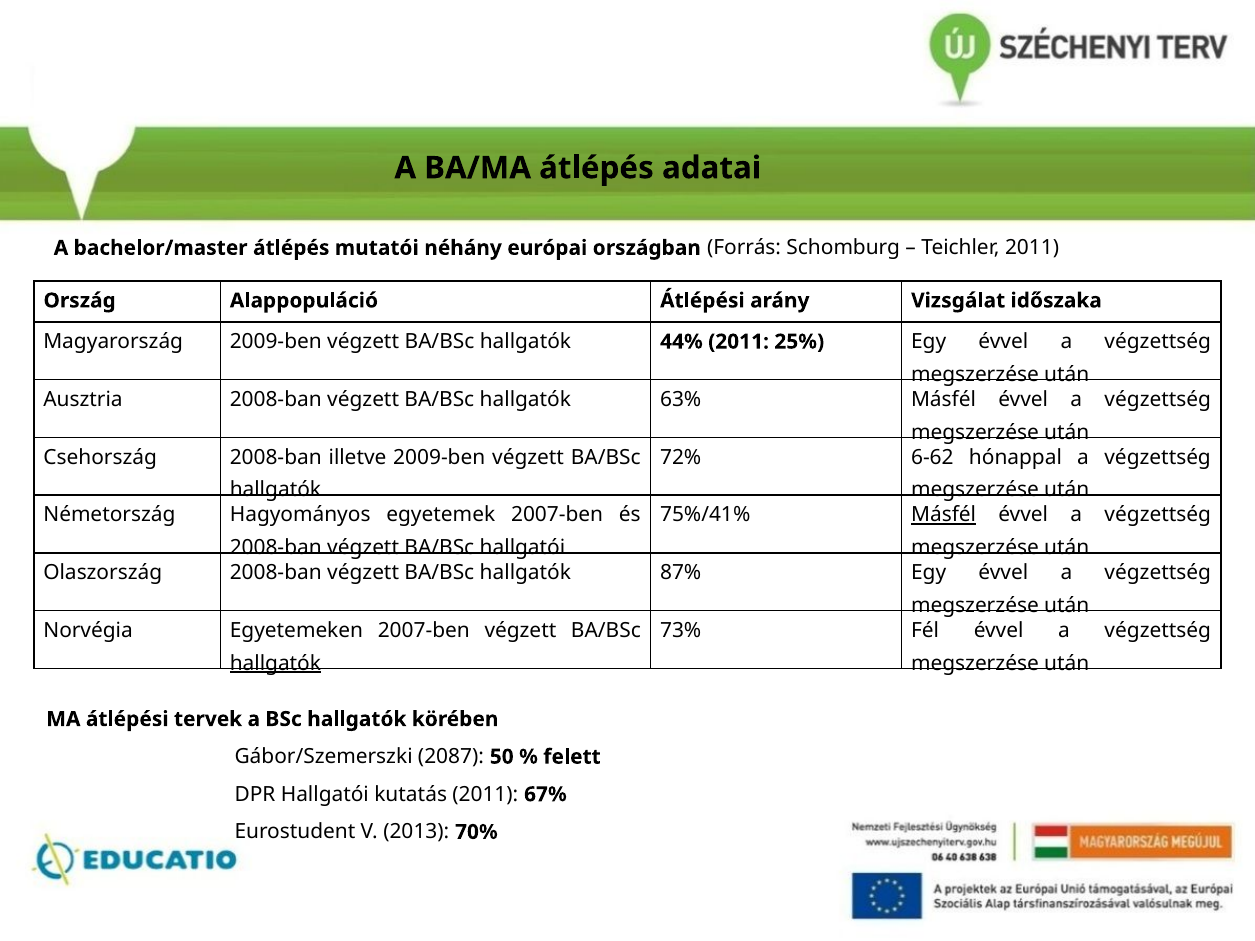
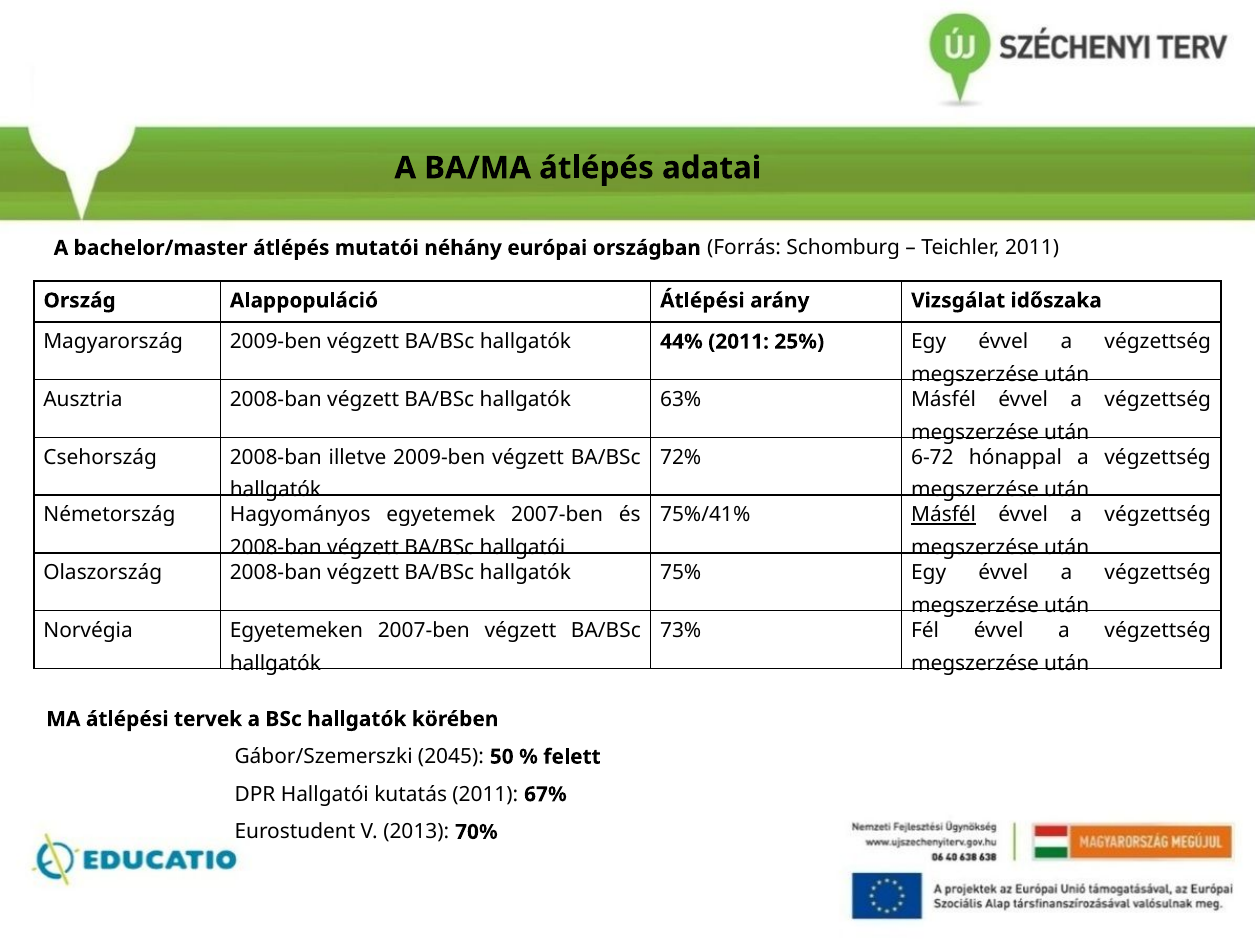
6-62: 6-62 -> 6-72 (932, 457)
87%: 87% -> 75% (681, 573)
hallgatók underline: present -> none (275, 663)
2087: 2087 -> 2045 (451, 757)
